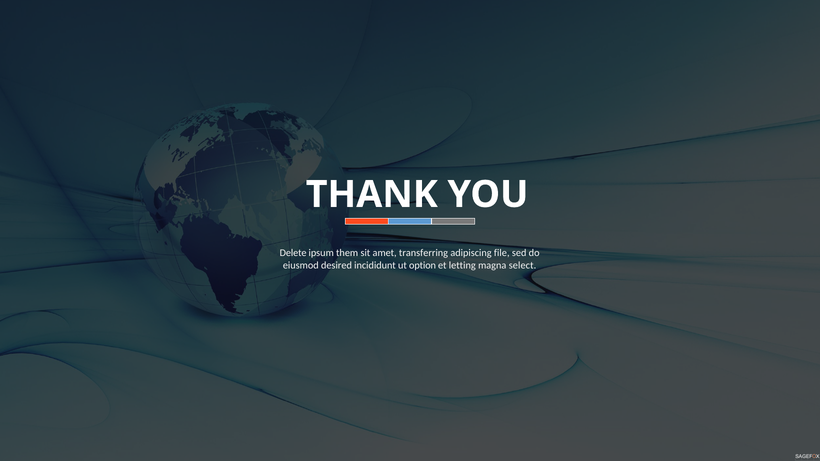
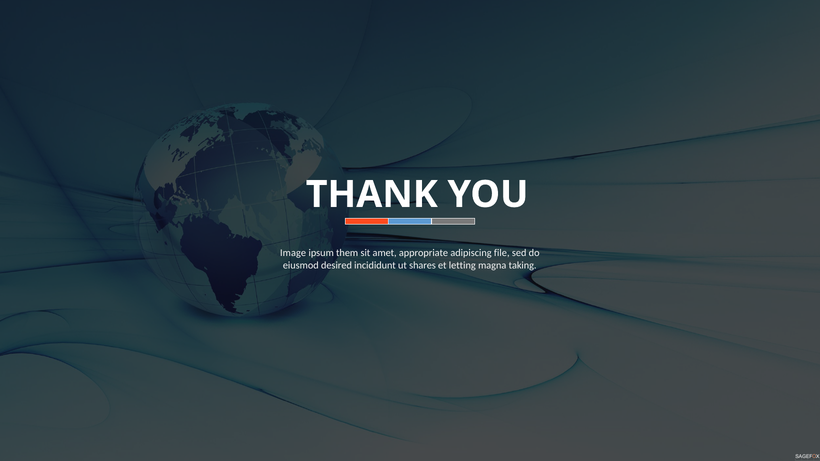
Delete: Delete -> Image (293, 253)
transferring: transferring -> appropriate (424, 253)
option: option -> shares (423, 265)
select: select -> taking (523, 265)
